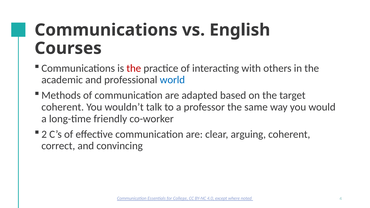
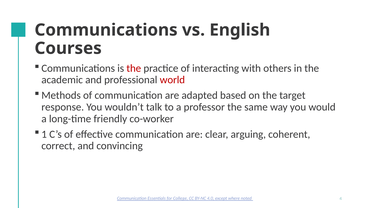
world colour: blue -> red (172, 80)
coherent: coherent -> response (63, 107)
2: 2 -> 1 (44, 134)
